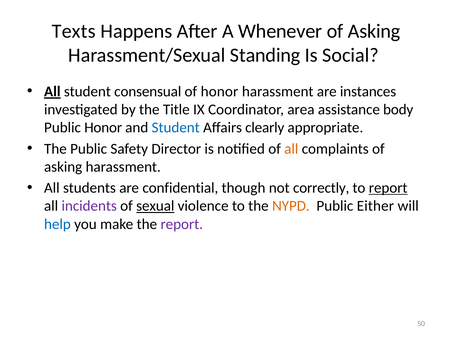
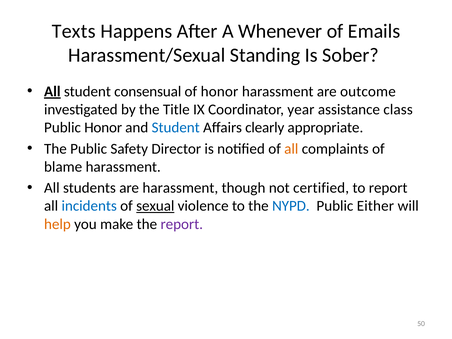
Asking: Asking -> Emails (374, 31)
Social: Social -> Sober (351, 55)
instances: instances -> outcome (368, 91)
area: area -> year (301, 110)
body: body -> class (398, 110)
asking: asking -> blame (63, 167)
are confidential: confidential -> harassment (180, 188)
correctly: correctly -> certified (321, 188)
report underline: present -> none (388, 188)
incidents colour: purple -> blue (89, 206)
NYPD colour: orange -> blue (291, 206)
help colour: blue -> orange (57, 224)
